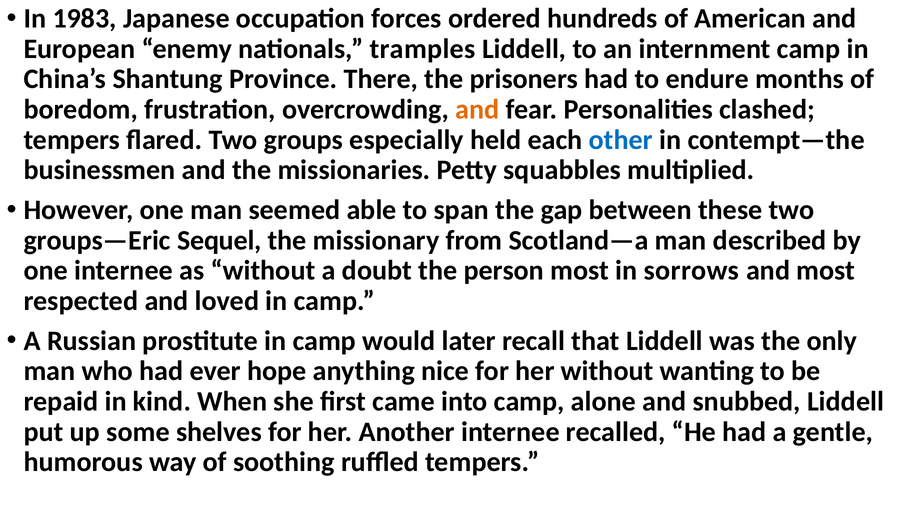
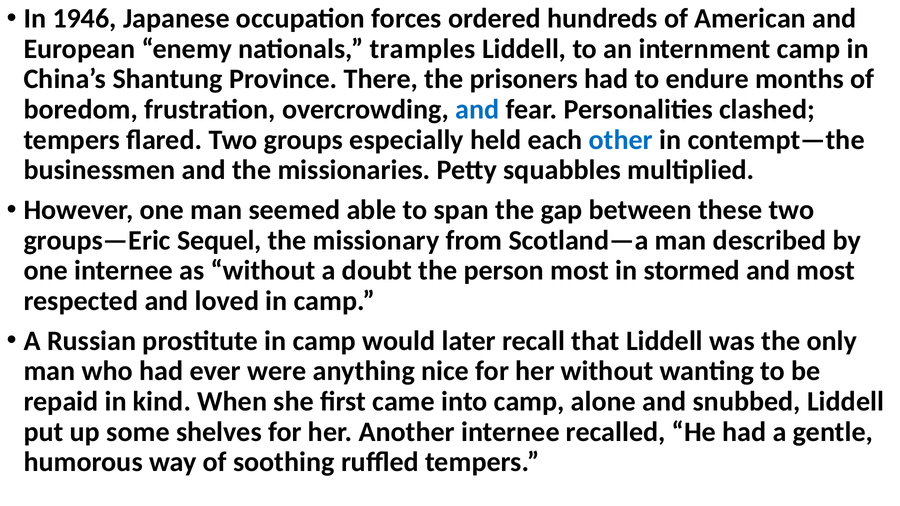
1983: 1983 -> 1946 (85, 18)
and colour: orange -> blue (477, 110)
sorrows: sorrows -> stormed (692, 271)
hope: hope -> were (277, 371)
